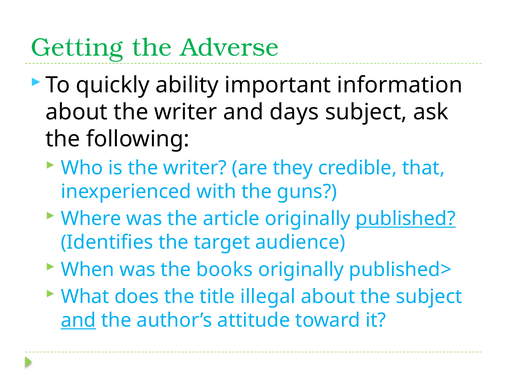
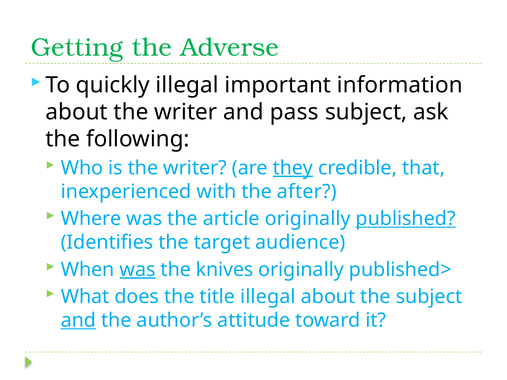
quickly ability: ability -> illegal (187, 85)
days: days -> pass (294, 112)
they underline: none -> present (293, 168)
guns: guns -> after (307, 192)
was underline: none -> present (138, 270)
books: books -> knives (225, 270)
